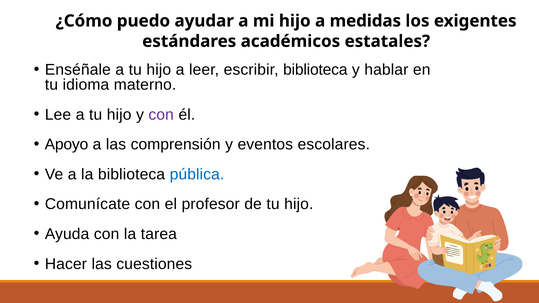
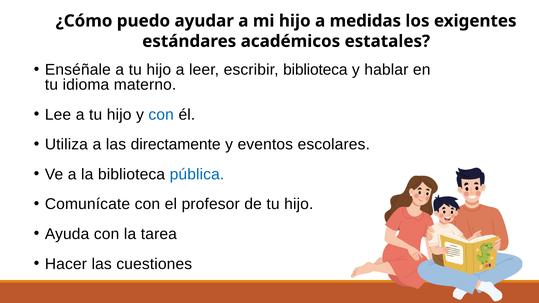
con colour: purple -> blue (161, 115)
Apoyo: Apoyo -> Utiliza (66, 145)
comprensión: comprensión -> directamente (176, 145)
